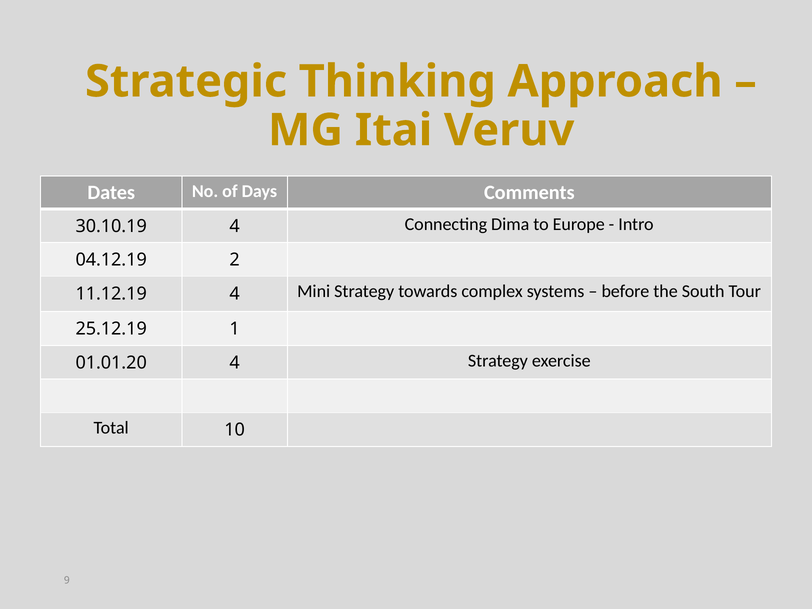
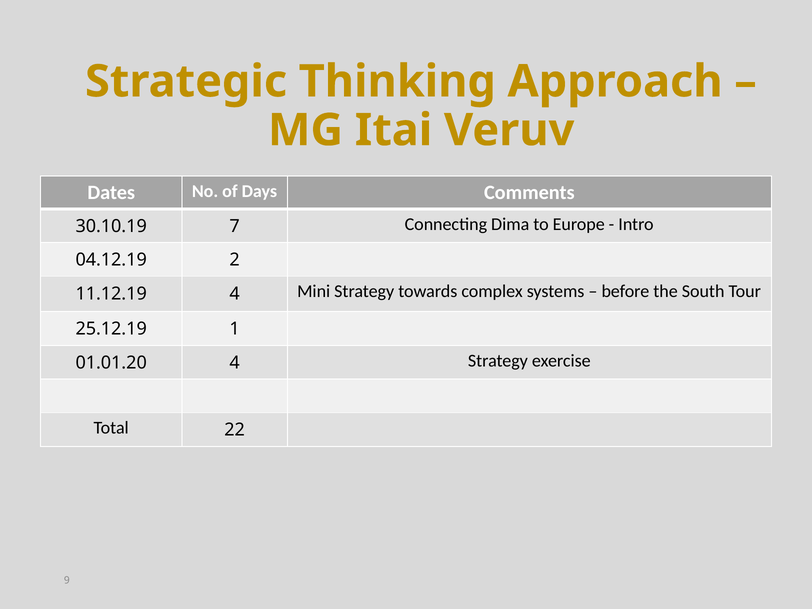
30.10.19 4: 4 -> 7 (235, 226)
10: 10 -> 22 (235, 430)
